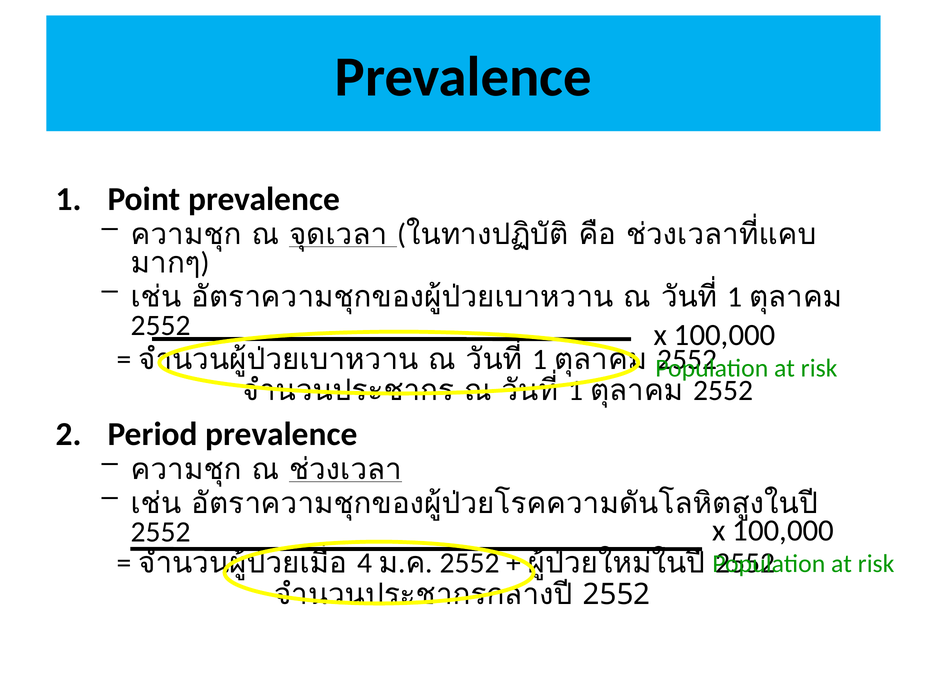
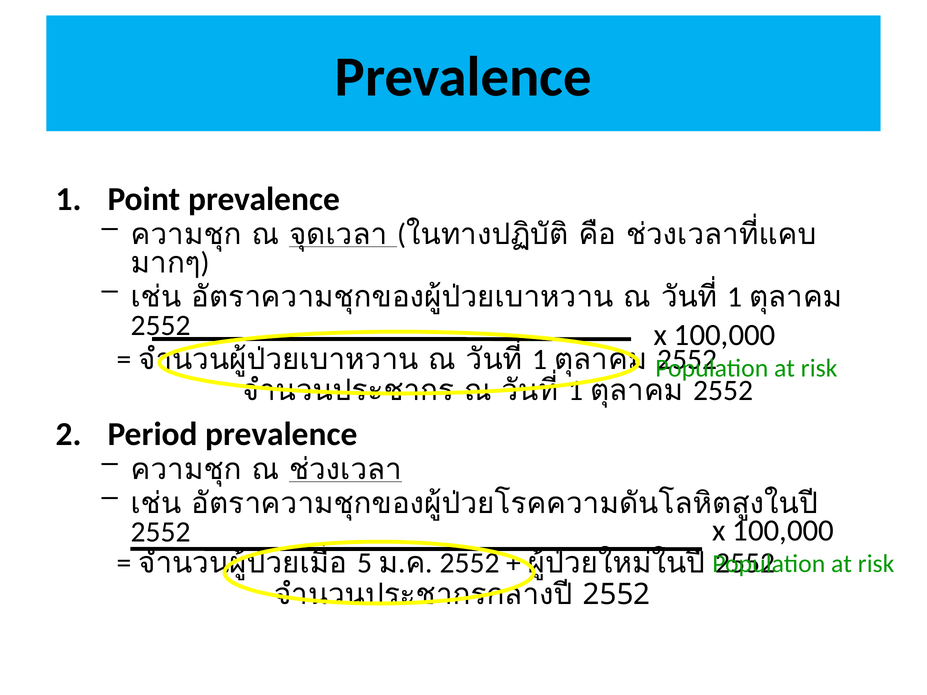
4: 4 -> 5 (365, 563)
